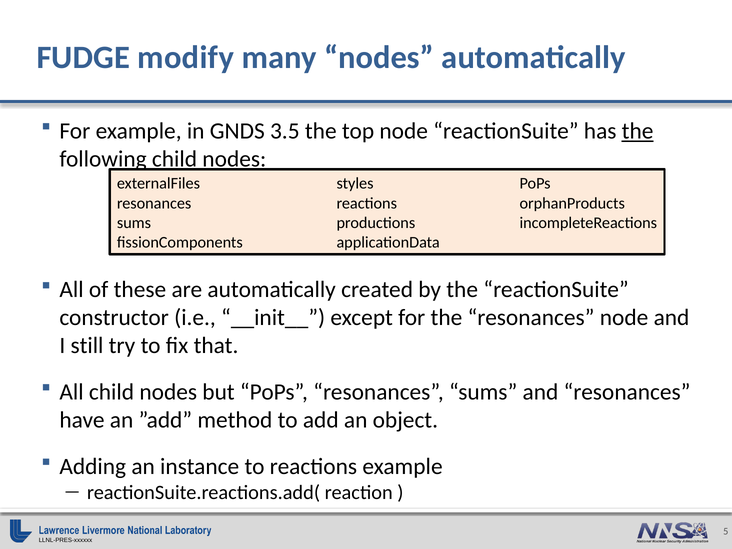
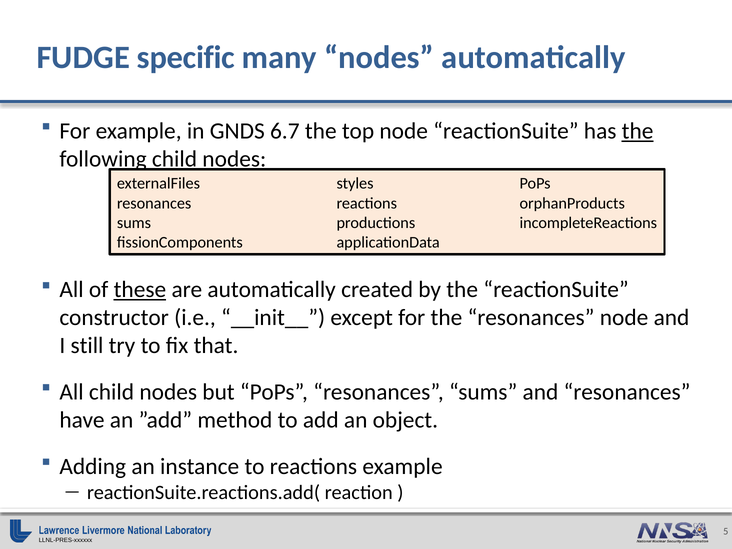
modify: modify -> specific (186, 58)
3.5: 3.5 -> 6.7 (285, 131)
these underline: none -> present (140, 290)
